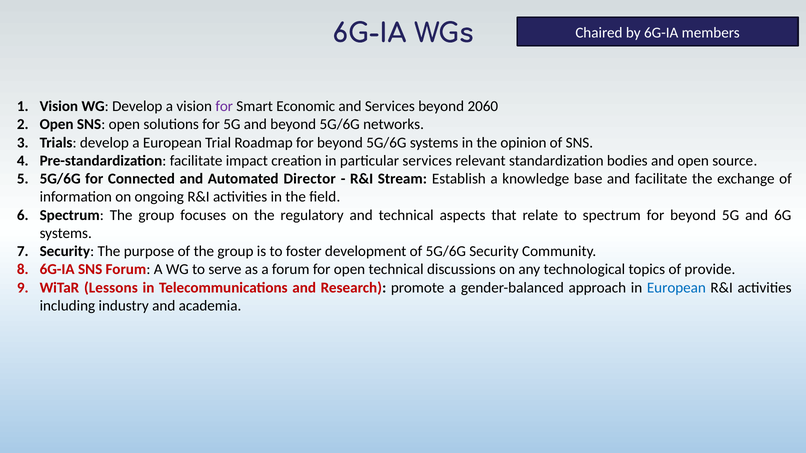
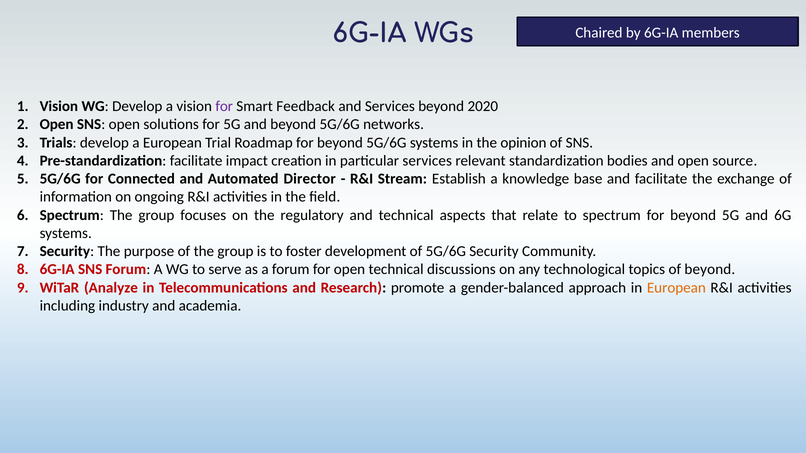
Economic: Economic -> Feedback (306, 106)
2060: 2060 -> 2020 (483, 106)
of provide: provide -> beyond (710, 270)
Lessons: Lessons -> Analyze (111, 288)
European colour: blue -> orange (676, 288)
